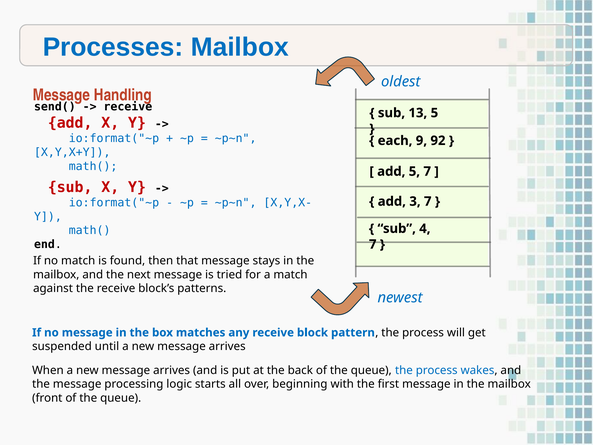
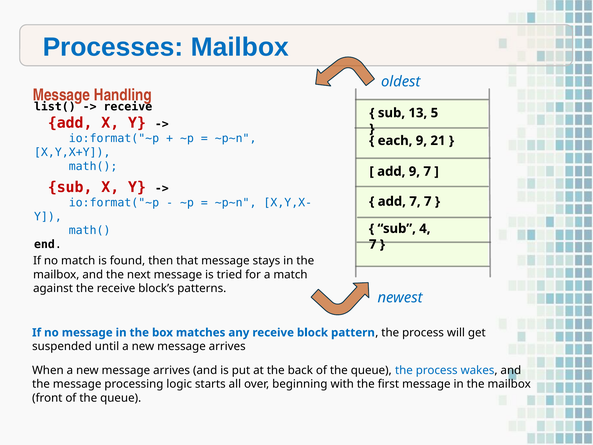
send(: send( -> list( (55, 107)
92: 92 -> 21 (438, 141)
add 5: 5 -> 9 (414, 171)
add 3: 3 -> 7 (415, 201)
